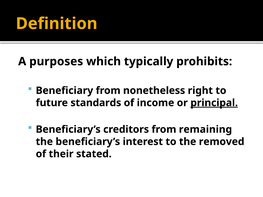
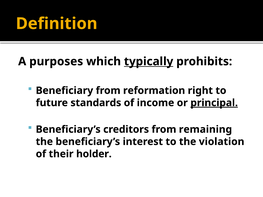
typically underline: none -> present (149, 62)
nonetheless: nonetheless -> reformation (154, 91)
removed: removed -> violation (222, 142)
stated: stated -> holder (94, 154)
